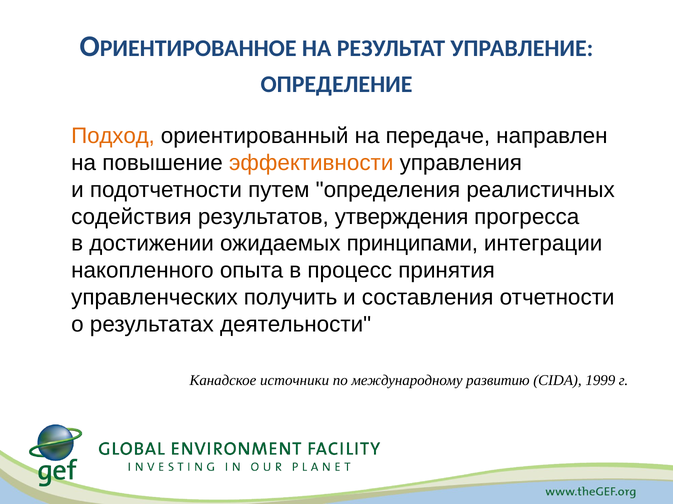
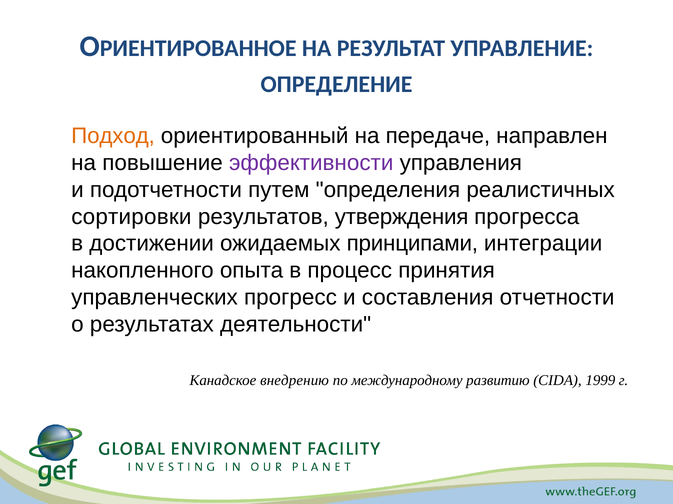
эффективности colour: orange -> purple (311, 163)
содействия: содействия -> сортировки (131, 217)
получить: получить -> прогресс (290, 298)
источники: источники -> внедрению (295, 381)
